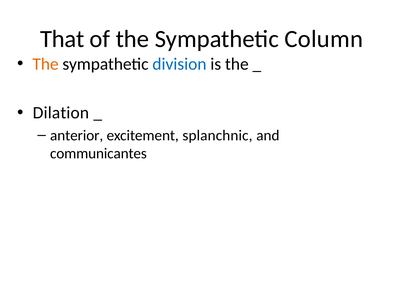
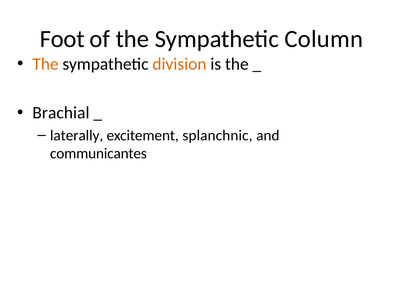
That: That -> Foot (62, 39)
division colour: blue -> orange (179, 64)
Dilation: Dilation -> Brachial (61, 113)
anterior: anterior -> laterally (77, 135)
